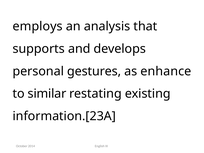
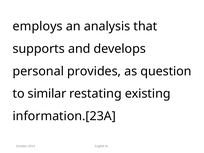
gestures: gestures -> provides (94, 71)
enhance: enhance -> question (166, 71)
